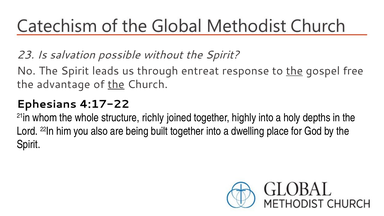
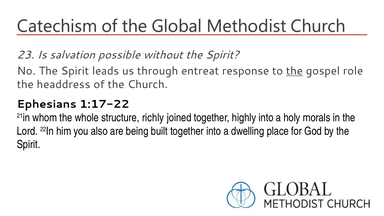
free: free -> role (353, 71)
advantage: advantage -> headdress (63, 84)
the underline: present -> none (116, 84)
4:17-22: 4:17-22 -> 1:17-22 (104, 104)
depths: depths -> morals (317, 118)
